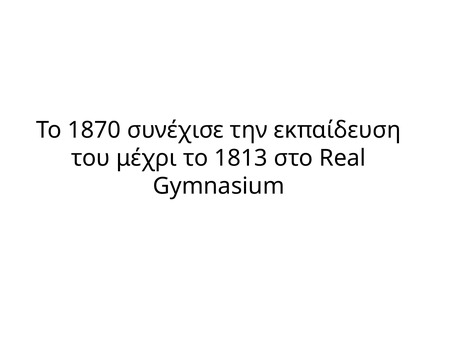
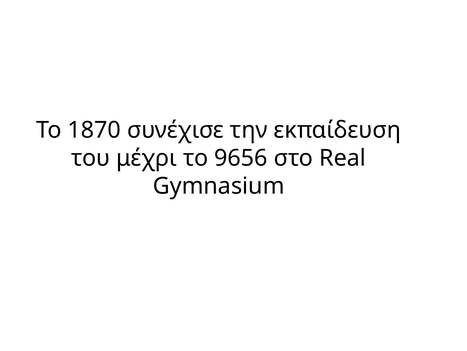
1813: 1813 -> 9656 (241, 158)
